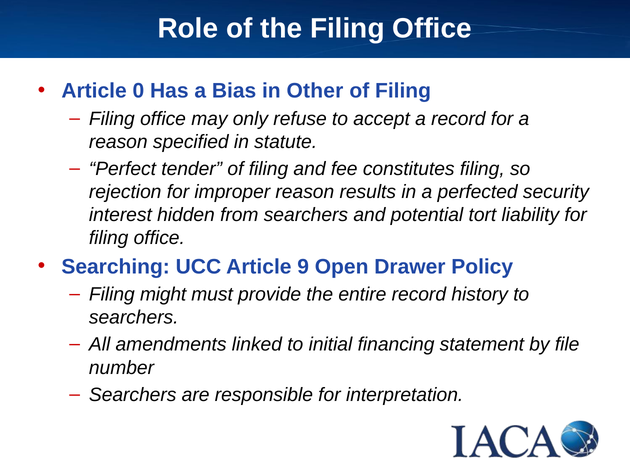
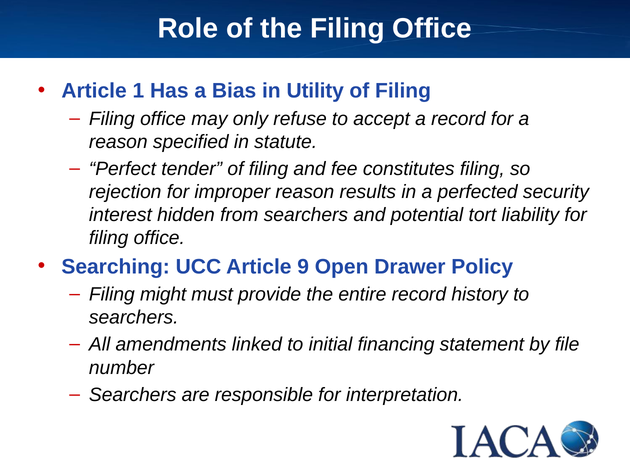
0: 0 -> 1 (138, 91)
Other: Other -> Utility (315, 91)
